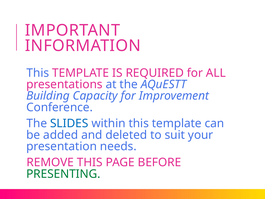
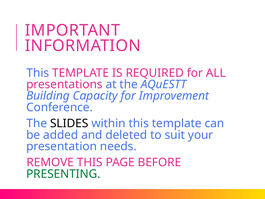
SLIDES colour: blue -> black (69, 123)
